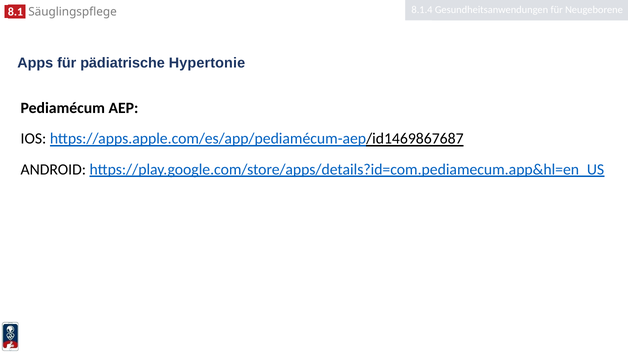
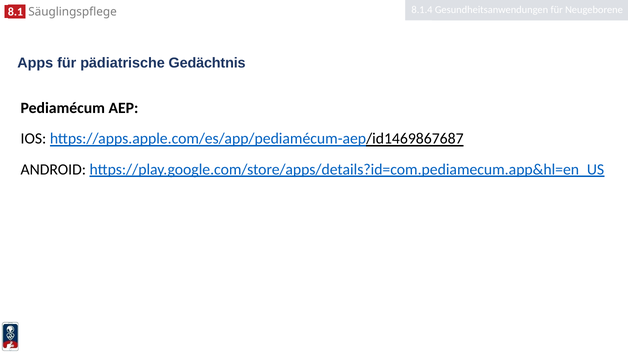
Hypertonie: Hypertonie -> Gedächtnis (207, 63)
